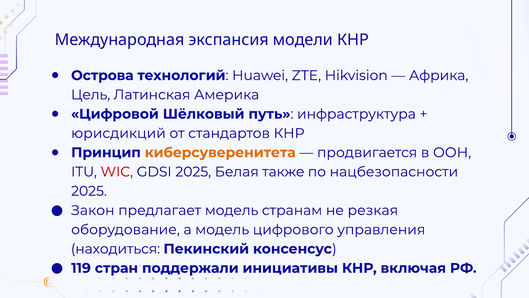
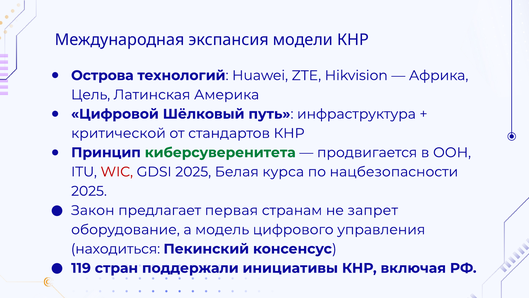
юрисдикций: юрисдикций -> критической (118, 133)
киберсуверенитета colour: orange -> green (220, 152)
также: также -> курса (283, 172)
предлагает модель: модель -> первая (231, 210)
резкая: резкая -> запрет (373, 210)
